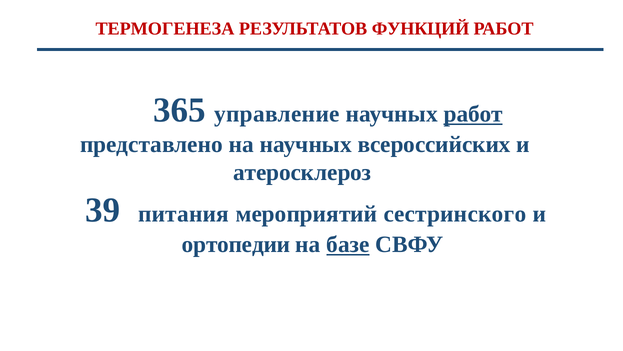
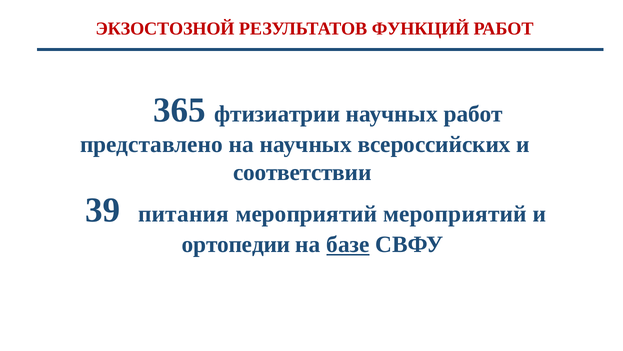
ТЕРМОГЕНЕЗА: ТЕРМОГЕНЕЗА -> ЭКЗОСТОЗНОЙ (165, 29)
управление: управление -> фтизиатрии (277, 114)
работ underline: present -> none (473, 114)
атеросклероз: атеросклероз -> соответствии (302, 172)
мероприятий сестринского: сестринского -> мероприятий (455, 214)
